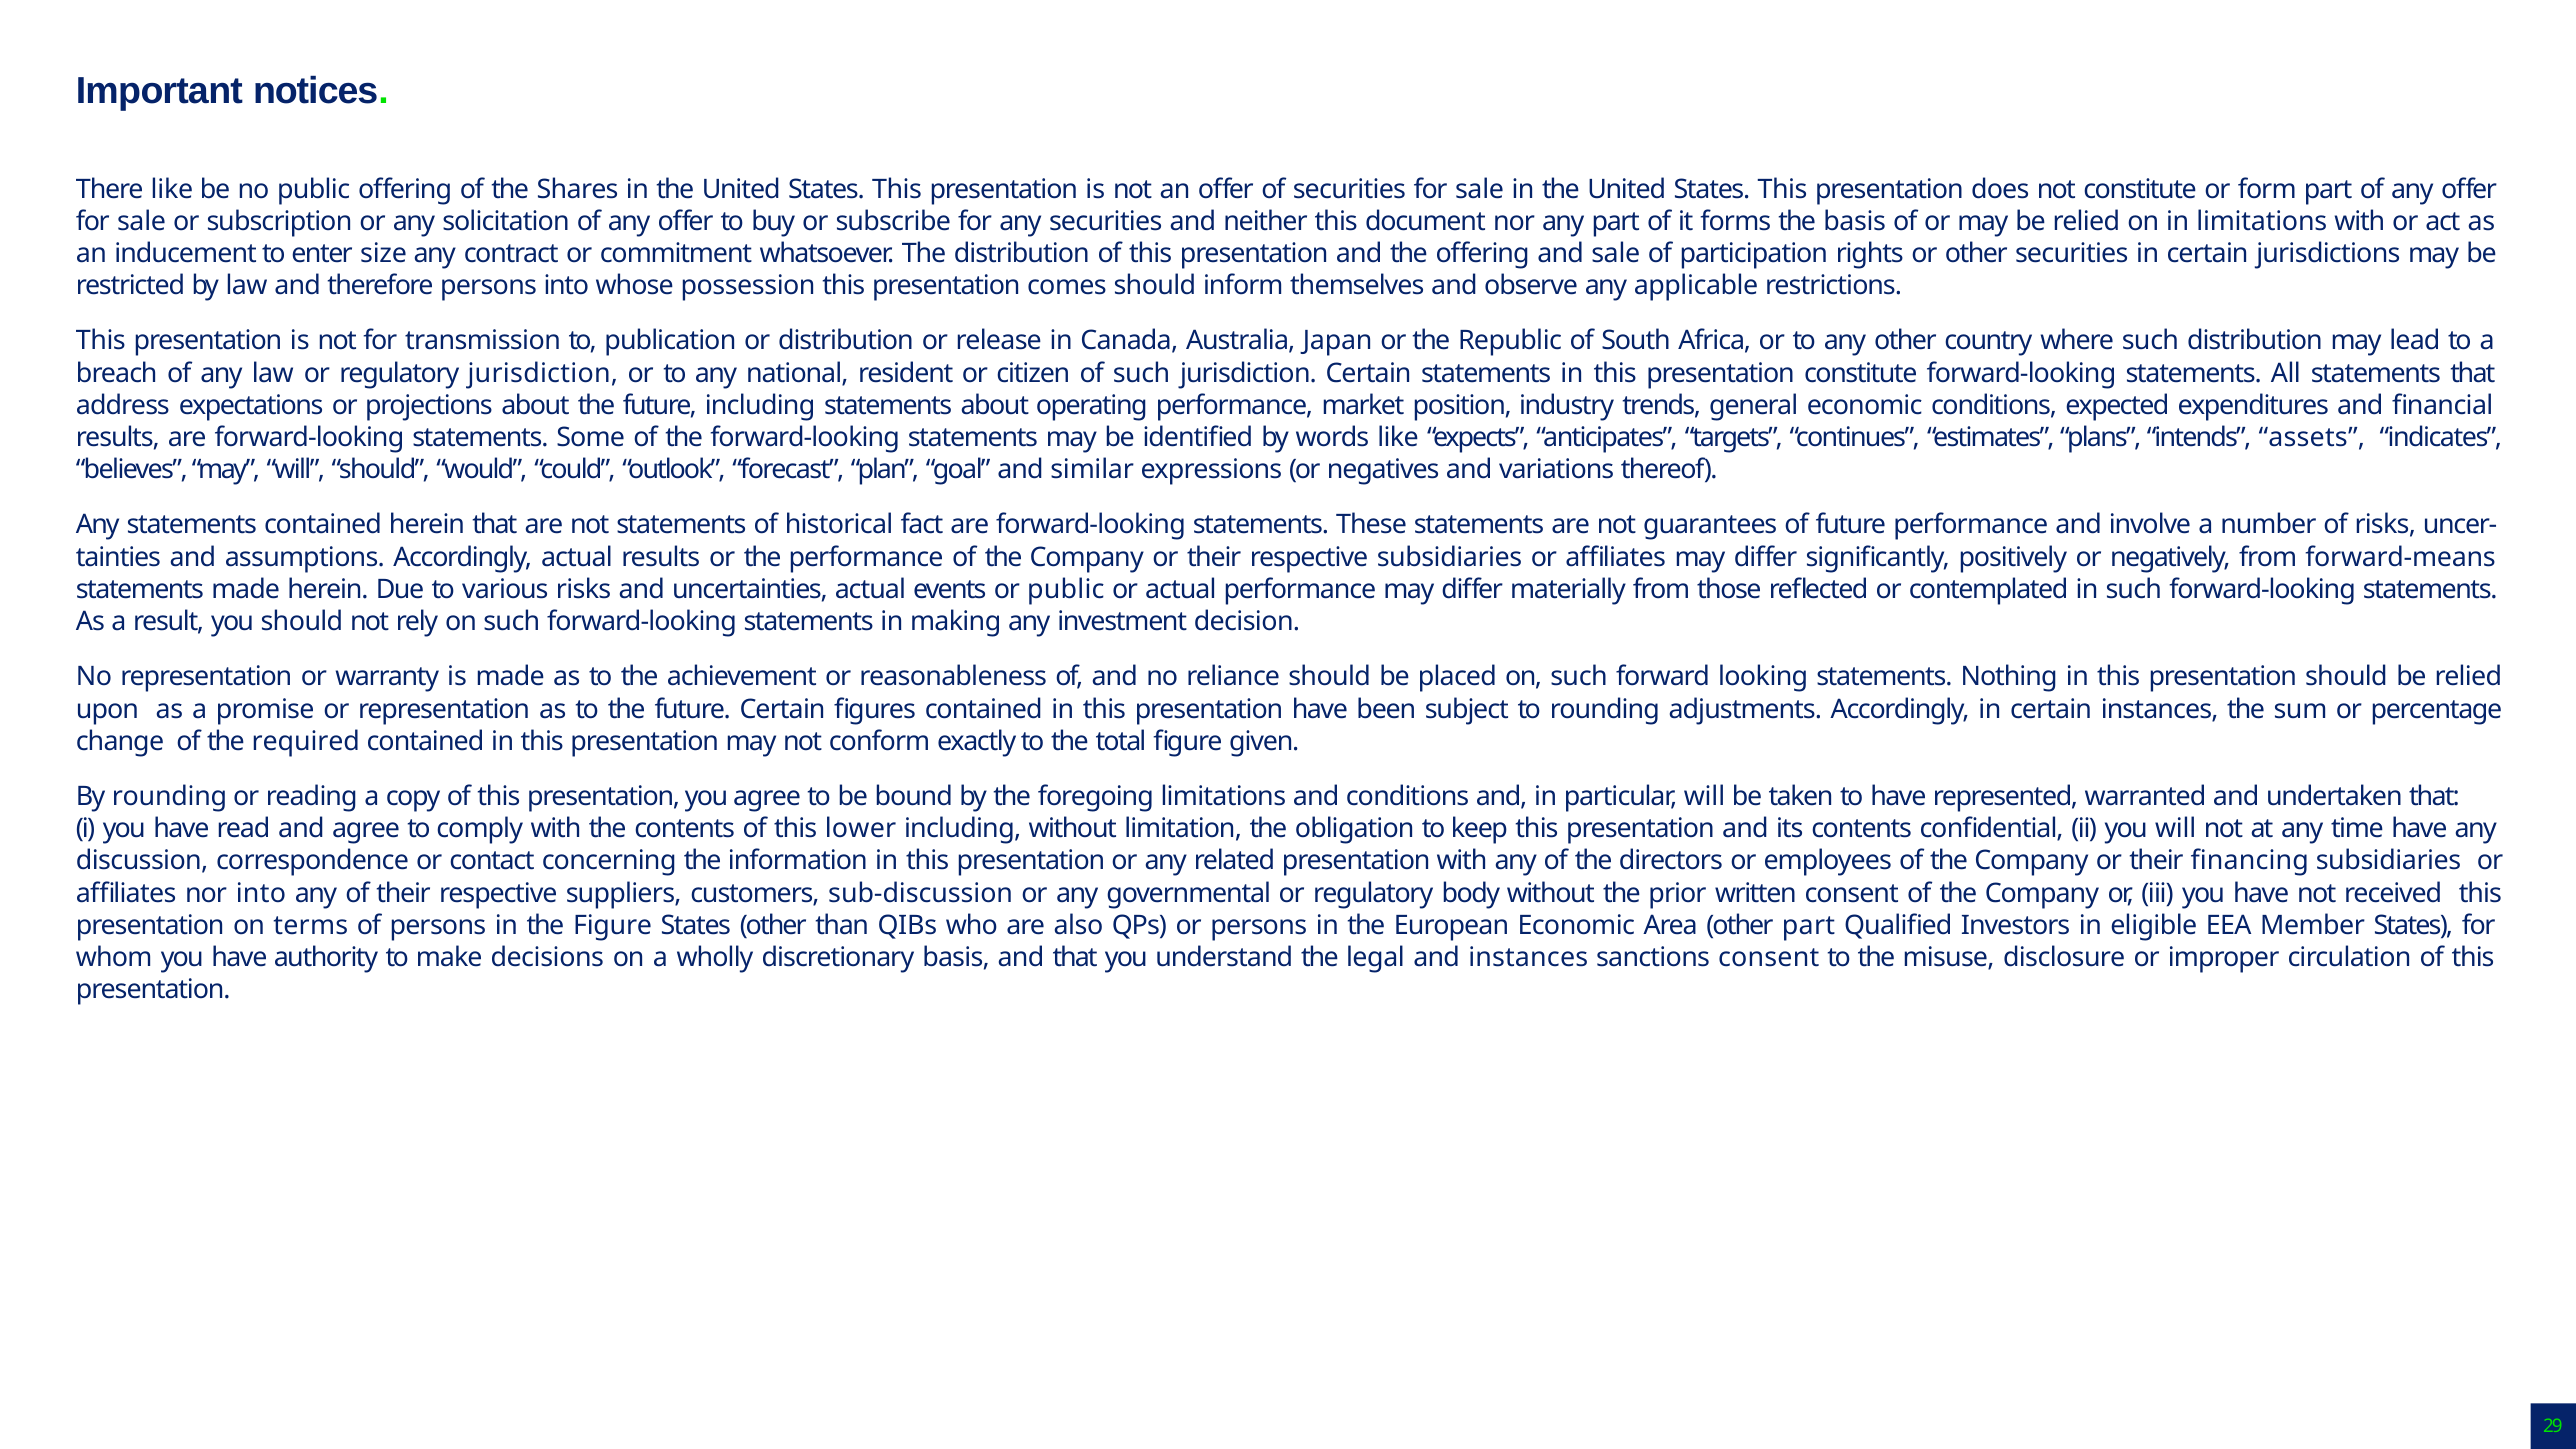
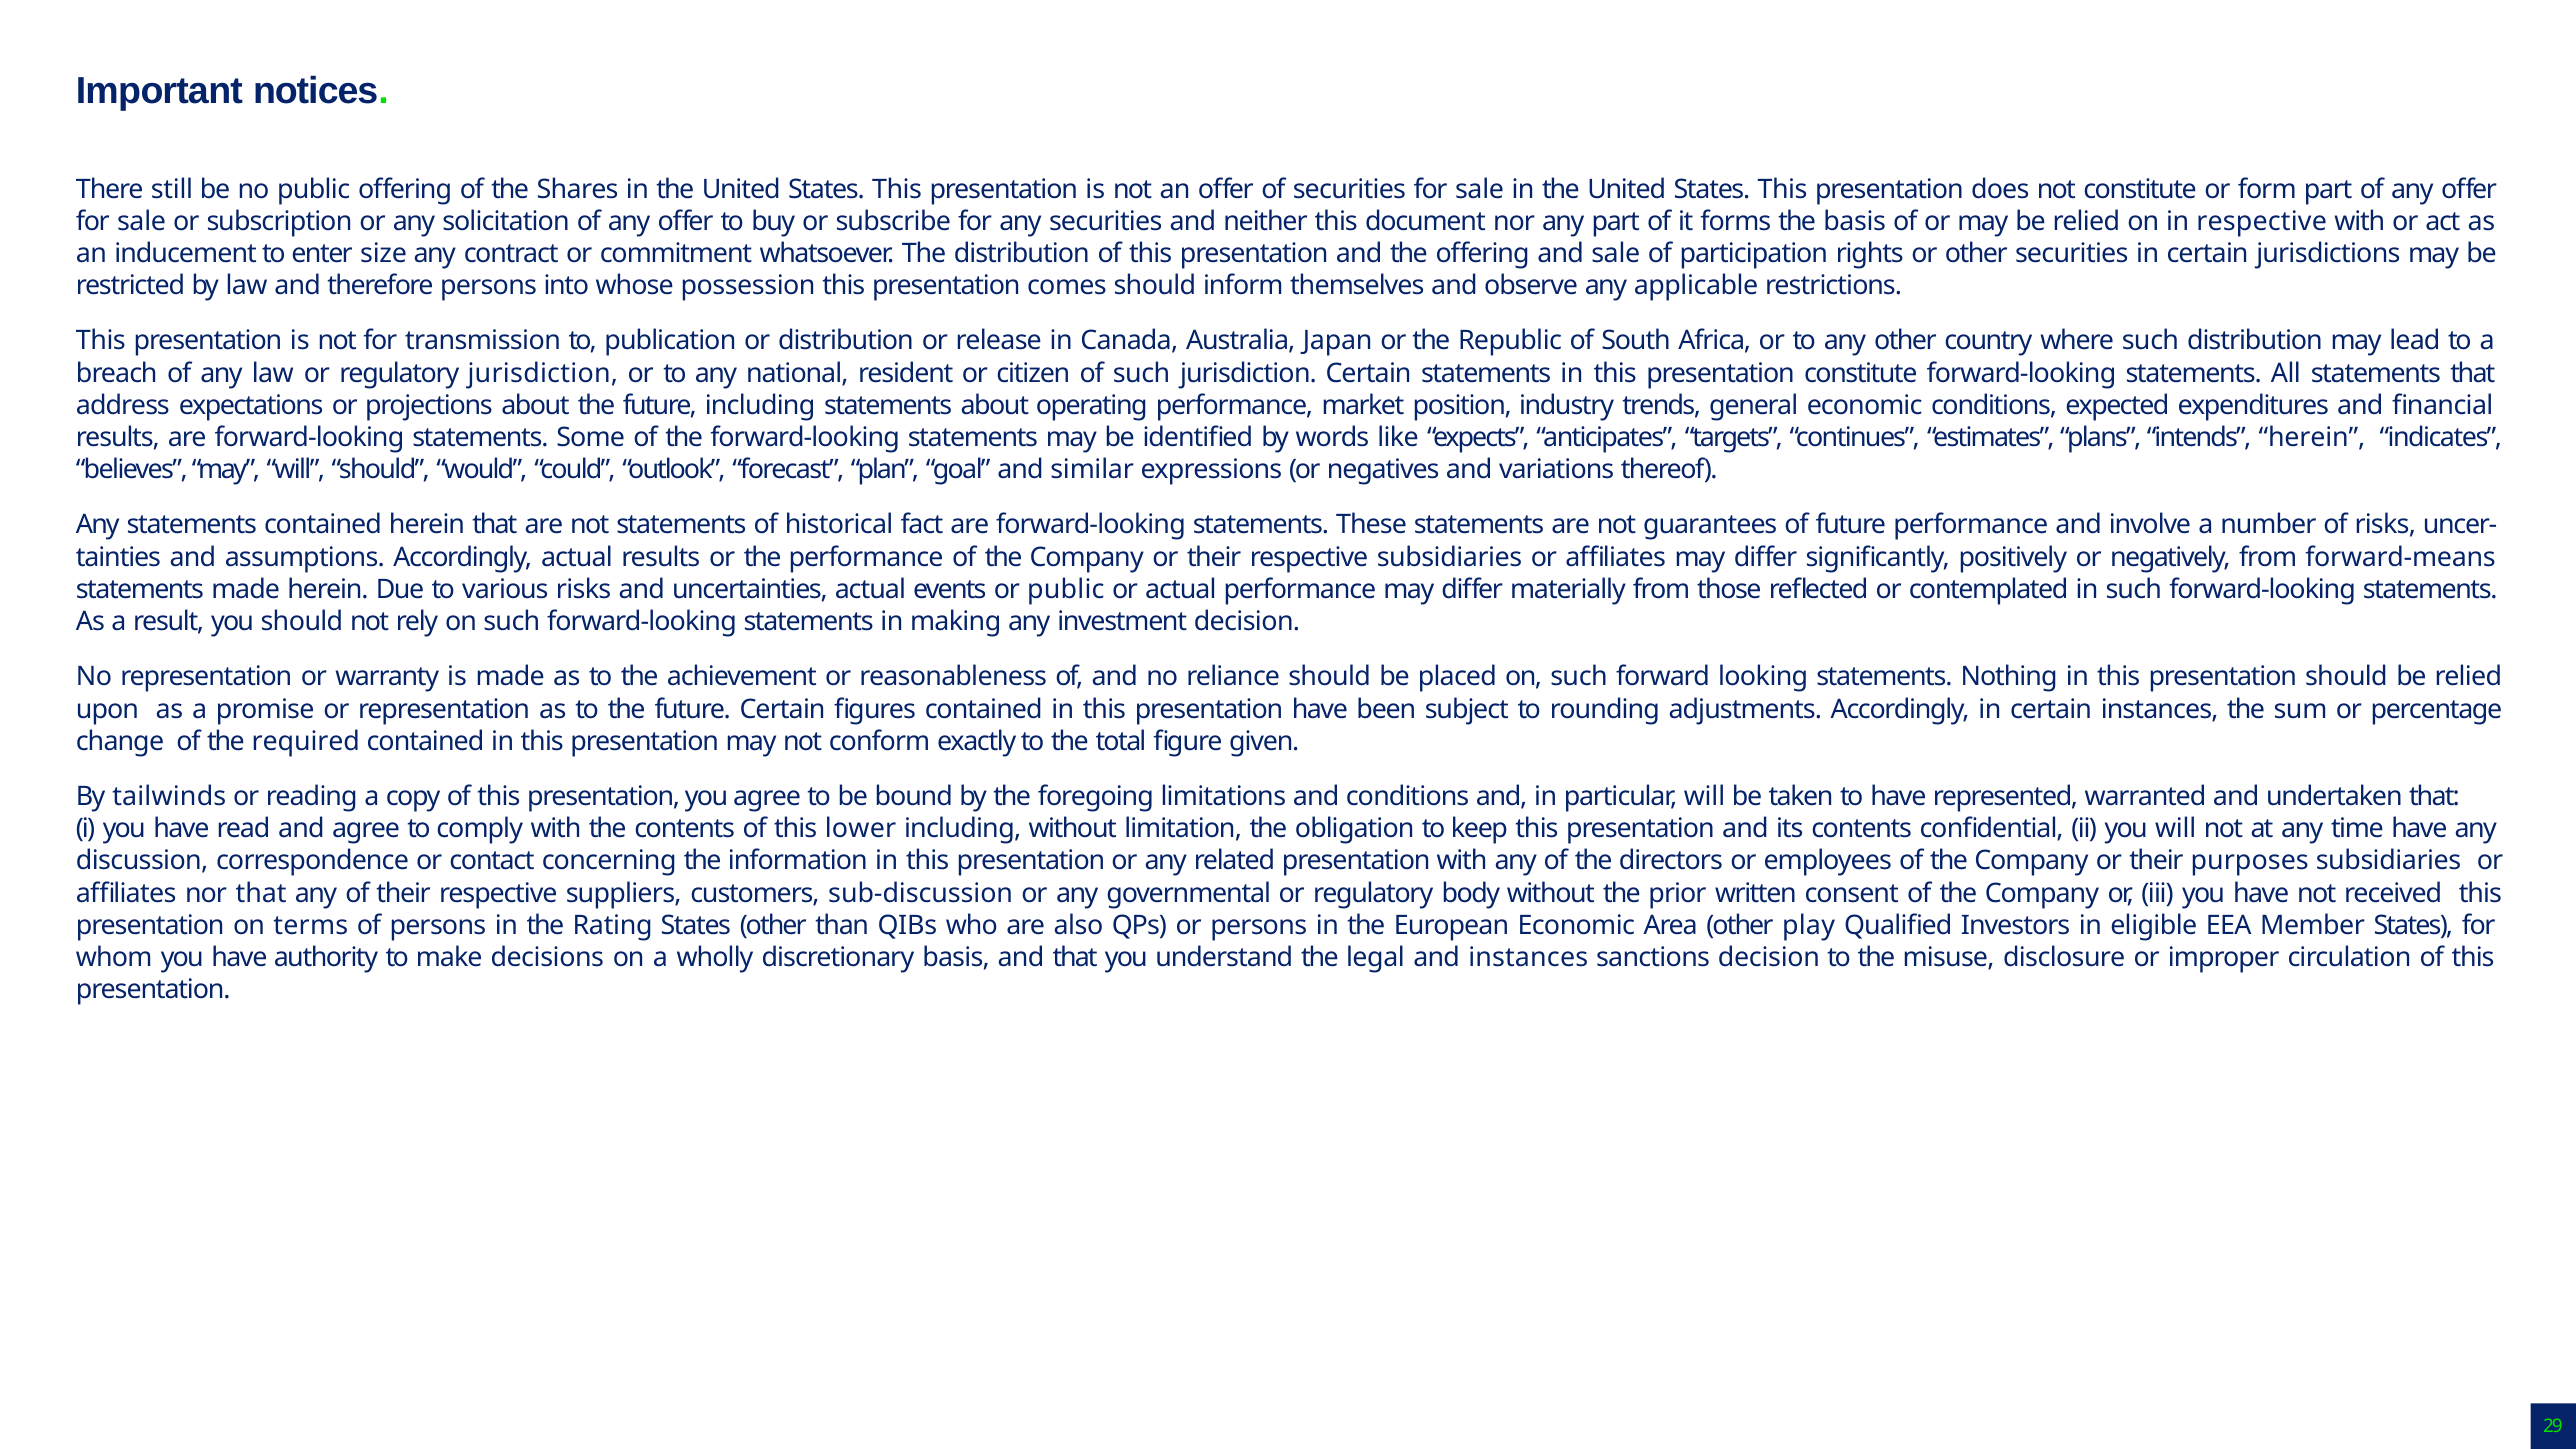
There like: like -> still (172, 189)
in limitations: limitations -> respective (2262, 221)
intends assets: assets -> herein (2312, 438)
By rounding: rounding -> tailwinds (169, 796)
financing: financing -> purposes (2250, 861)
nor into: into -> that (261, 893)
the Figure: Figure -> Rating (613, 925)
other part: part -> play (1809, 925)
sanctions consent: consent -> decision (1769, 958)
